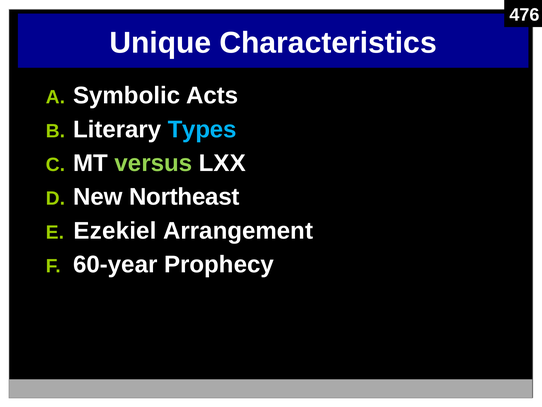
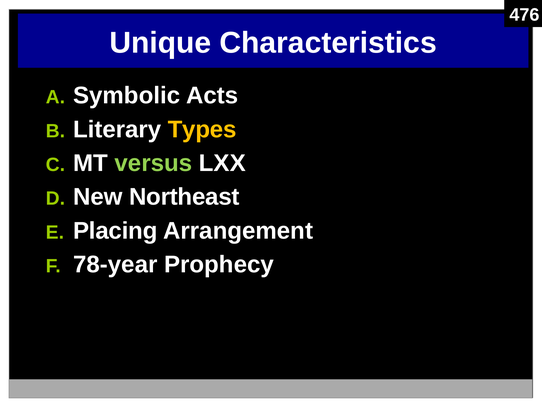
Types colour: light blue -> yellow (202, 129)
Ezekiel: Ezekiel -> Placing (115, 231)
60-year: 60-year -> 78-year (115, 264)
